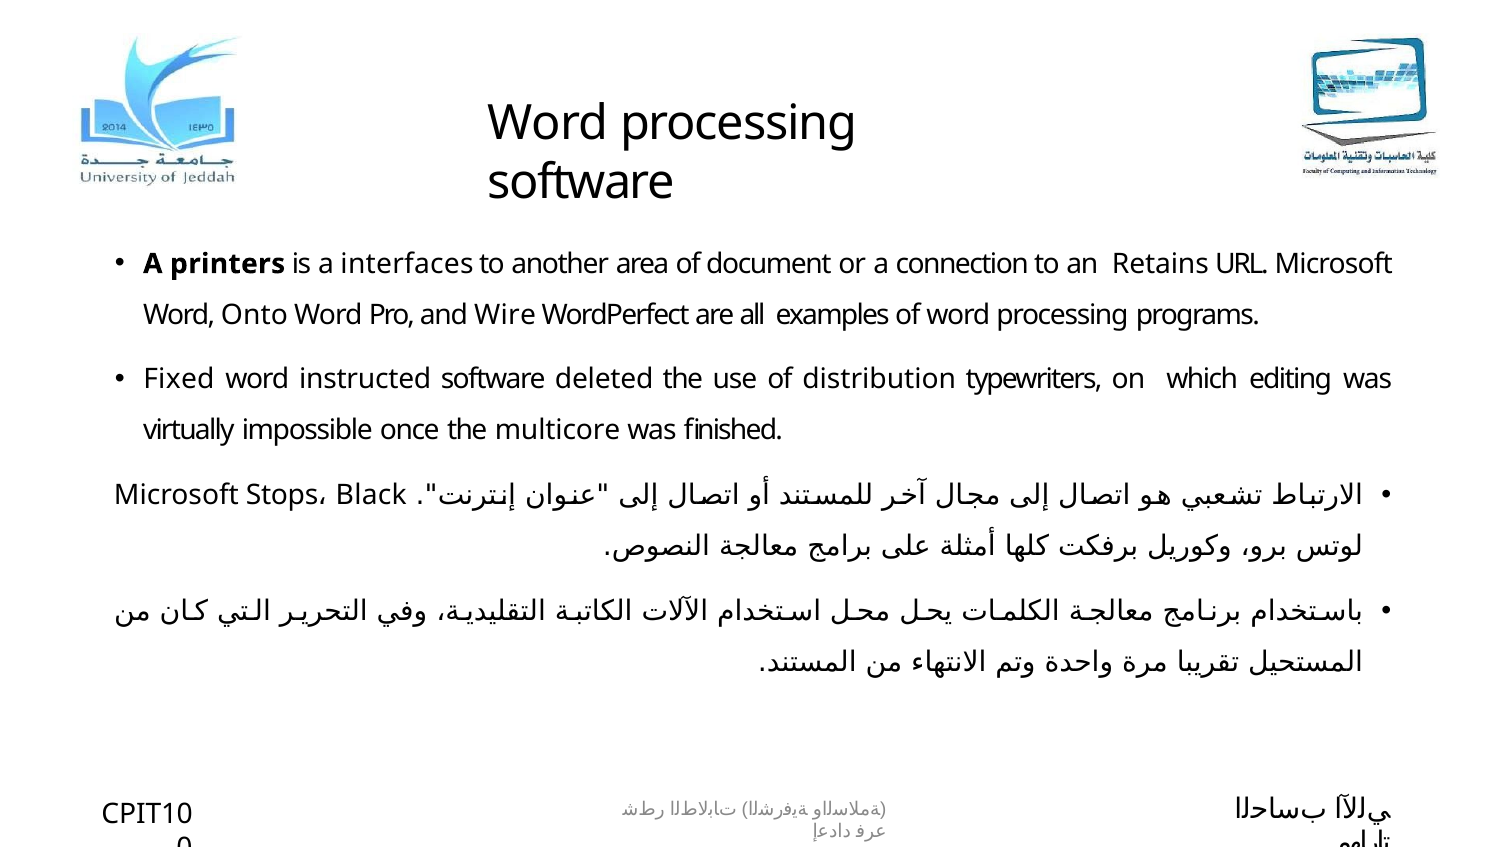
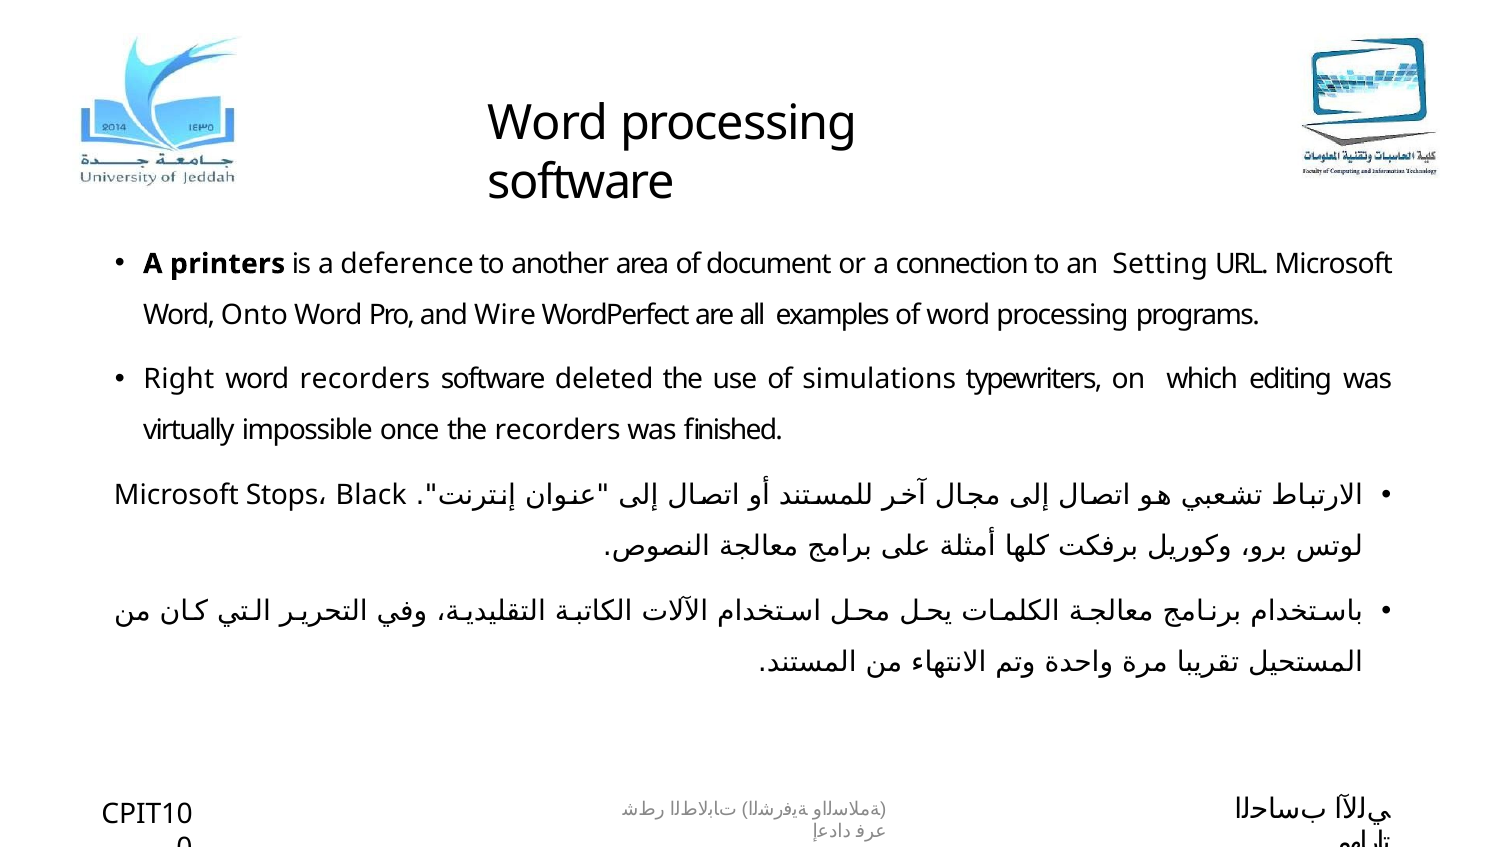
interfaces: interfaces -> deference (407, 264)
Retains: Retains -> Setting (1160, 264)
Fixed: Fixed -> Right (179, 380)
word instructed: instructed -> recorders (365, 380)
distribution: distribution -> simulations (879, 380)
the multicore: multicore -> recorders (558, 431)
